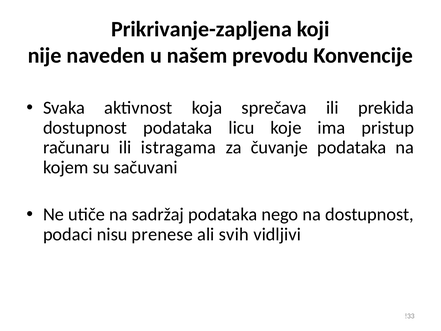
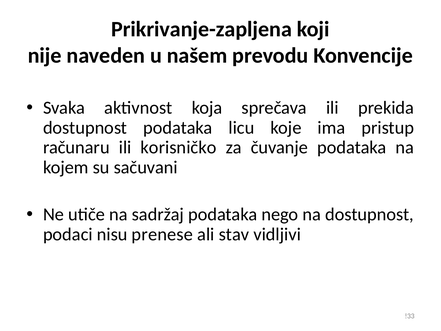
istragama: istragama -> korisničko (179, 147)
svih: svih -> stav (234, 234)
